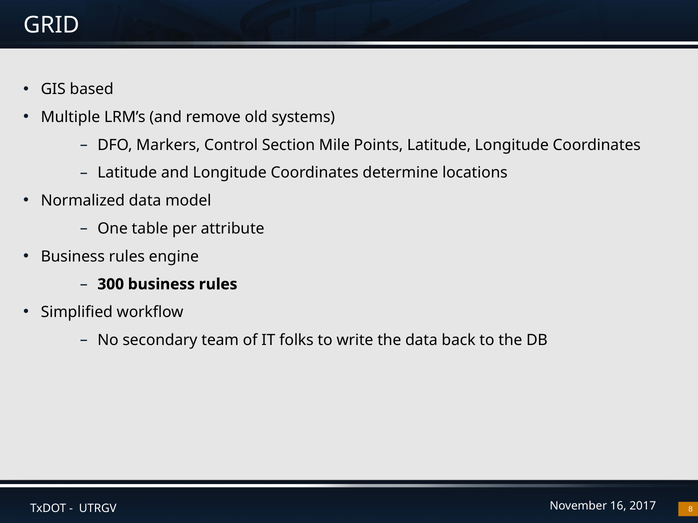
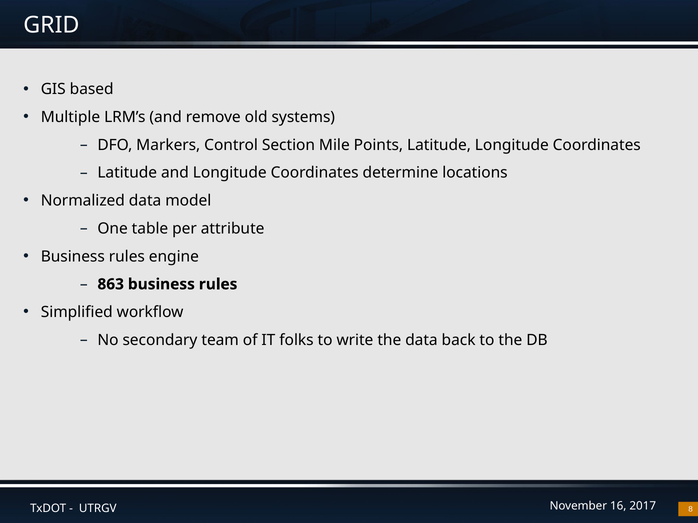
300: 300 -> 863 (111, 285)
